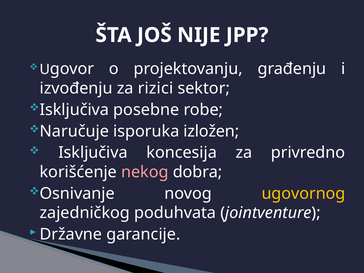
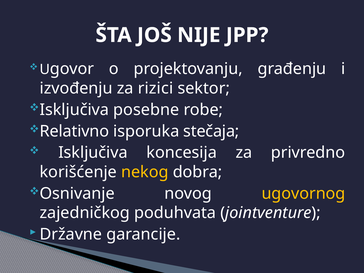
Naručuje: Naručuje -> Relativno (74, 131)
izložen: izložen -> stečaja (211, 131)
nekog colour: pink -> yellow (145, 172)
